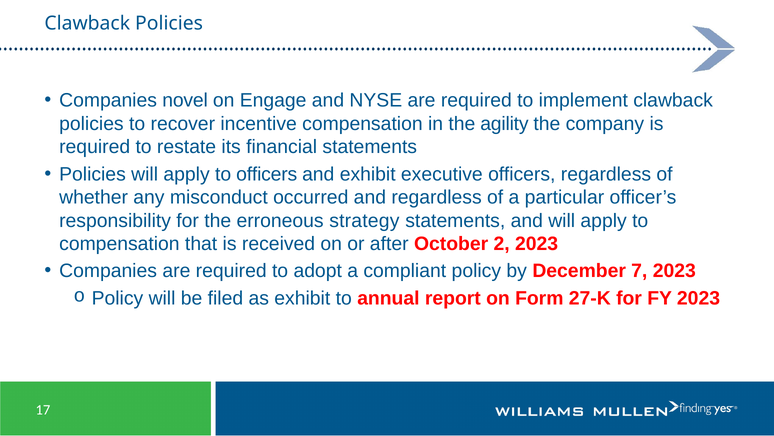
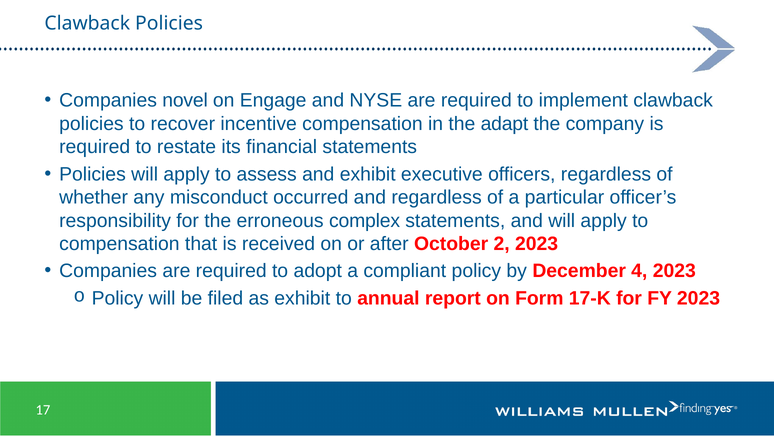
agility: agility -> adapt (504, 124)
to officers: officers -> assess (267, 174)
strategy: strategy -> complex (365, 220)
7: 7 -> 4 (639, 271)
27-K: 27-K -> 17-K (590, 298)
